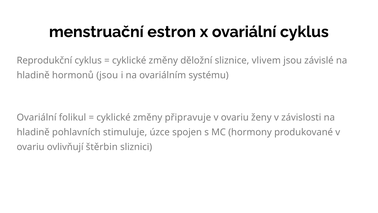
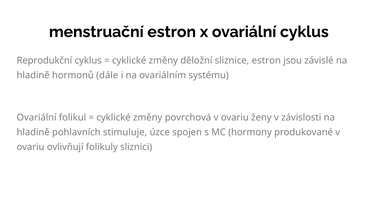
sliznice vlivem: vlivem -> estron (266, 60)
hormonů jsou: jsou -> dále (107, 75)
připravuje: připravuje -> povrchová (188, 117)
štěrbin: štěrbin -> folikuly (102, 147)
